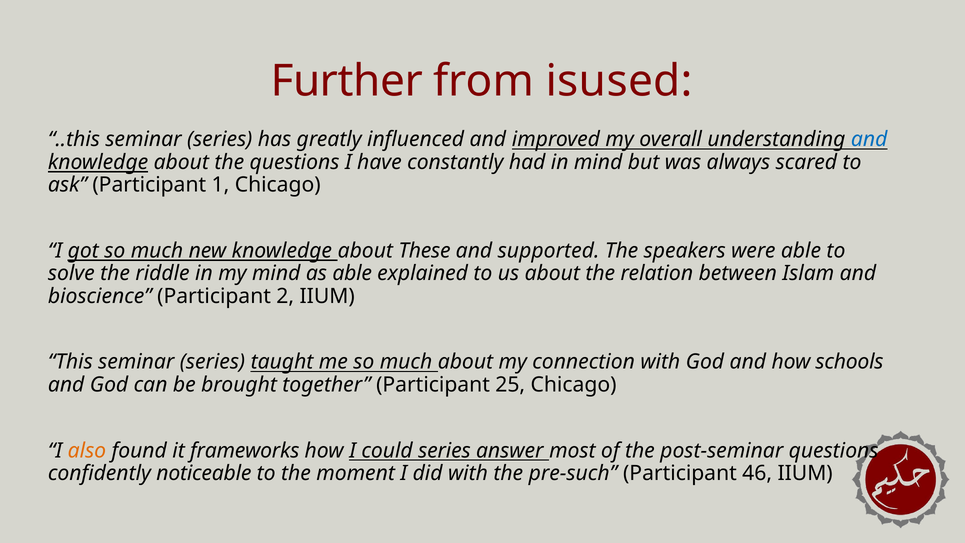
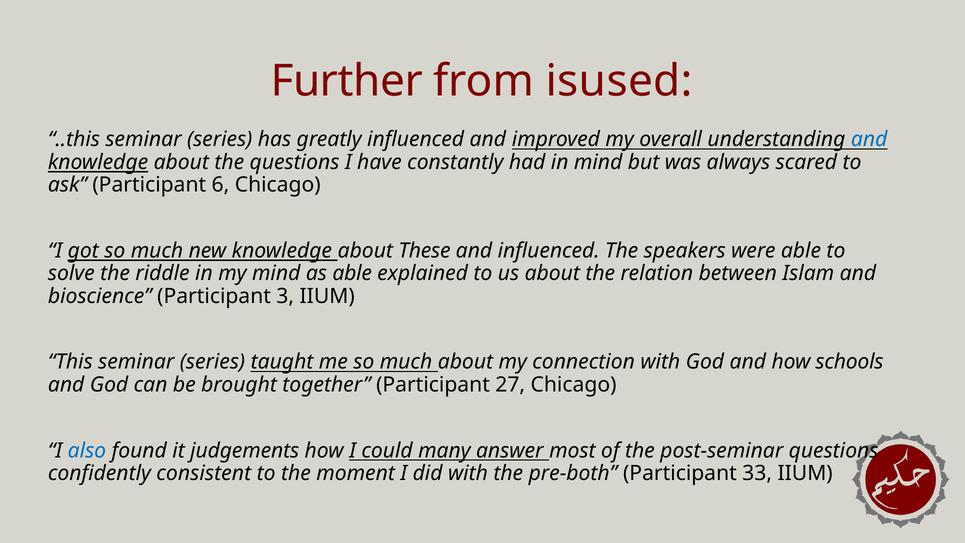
1: 1 -> 6 (220, 185)
and supported: supported -> influenced (549, 251)
2: 2 -> 3 (285, 296)
25: 25 -> 27 (510, 385)
also colour: orange -> blue (87, 450)
frameworks: frameworks -> judgements (245, 450)
could series: series -> many (444, 450)
noticeable: noticeable -> consistent (204, 473)
pre-such: pre-such -> pre-both (573, 473)
46: 46 -> 33 (757, 473)
